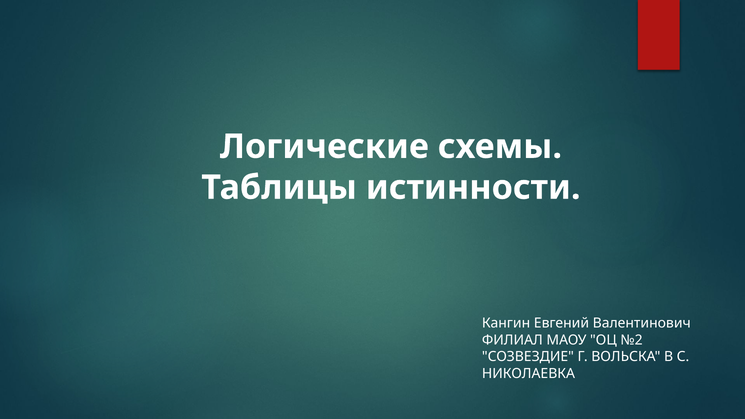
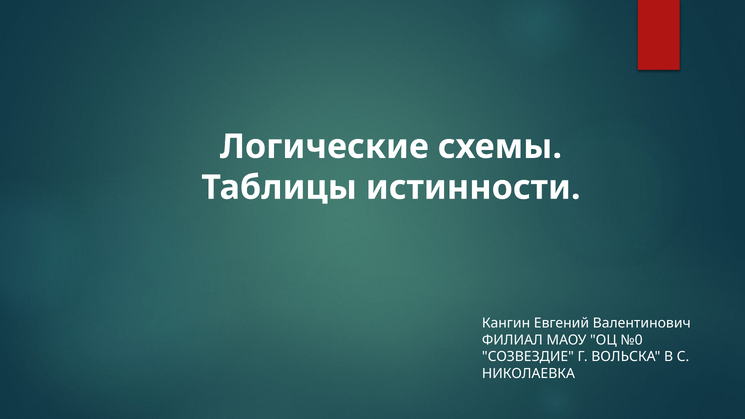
№2: №2 -> №0 (632, 340)
